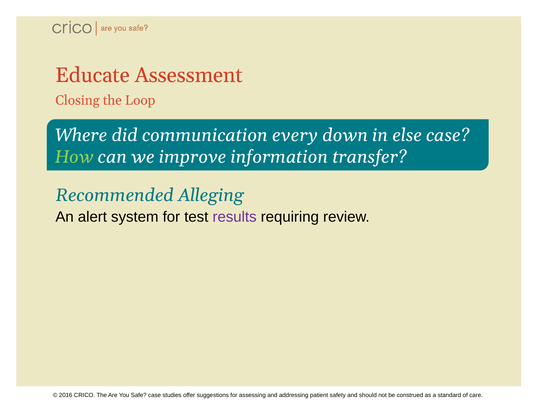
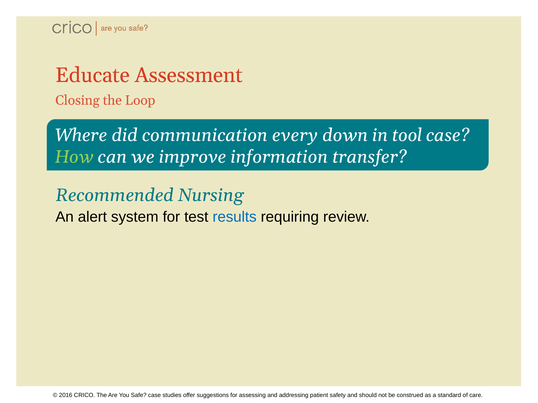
else: else -> tool (407, 135)
Alleging: Alleging -> Nursing (211, 195)
results colour: purple -> blue (235, 217)
